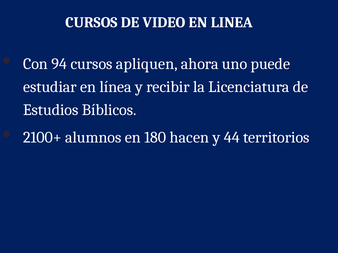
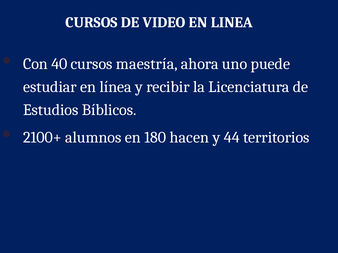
94: 94 -> 40 (59, 64)
apliquen: apliquen -> maestría (147, 64)
